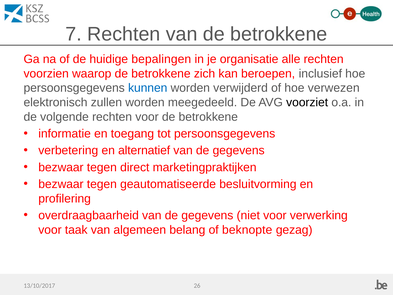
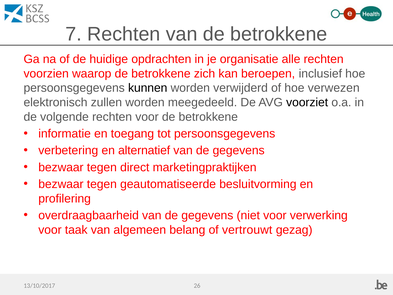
bepalingen: bepalingen -> opdrachten (161, 59)
kunnen colour: blue -> black (148, 88)
beknopte: beknopte -> vertrouwt (247, 230)
